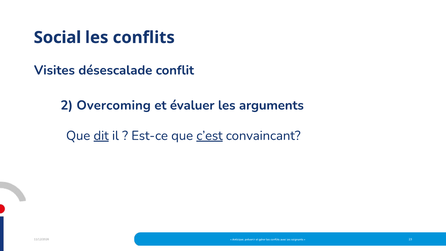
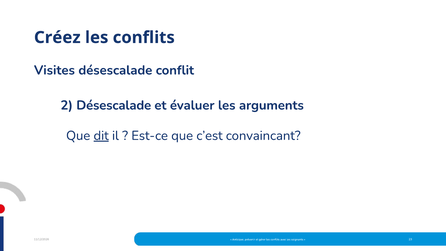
Social: Social -> Créez (57, 37)
2 Overcoming: Overcoming -> Désescalade (114, 105)
c’est underline: present -> none (209, 136)
